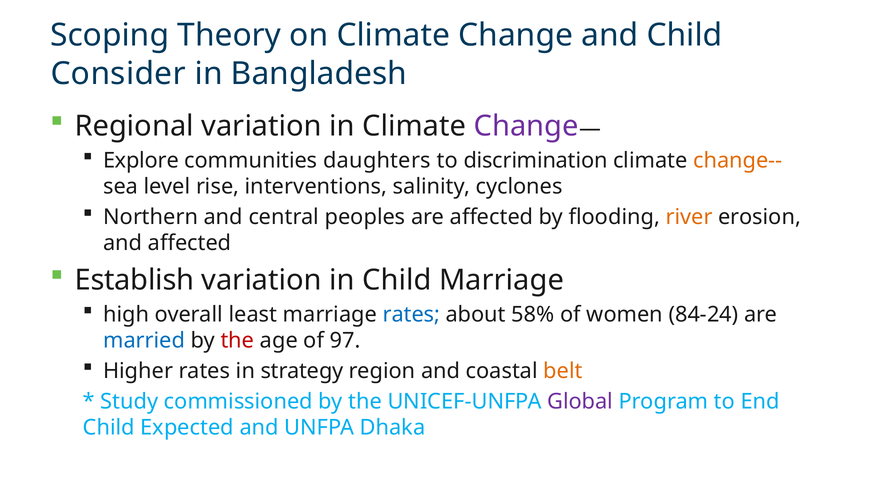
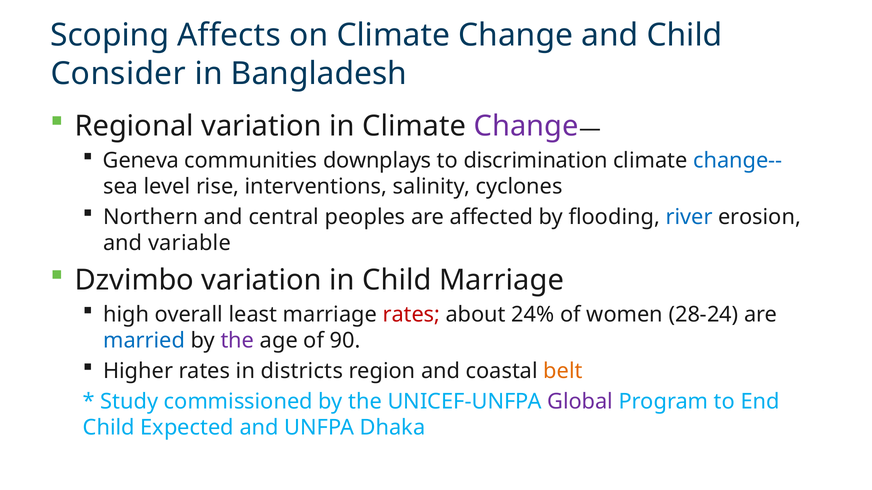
Theory: Theory -> Affects (229, 35)
Explore: Explore -> Geneva (141, 161)
daughters: daughters -> downplays (377, 161)
change-- colour: orange -> blue (738, 161)
river colour: orange -> blue (689, 217)
and affected: affected -> variable (190, 244)
Establish: Establish -> Dzvimbo (134, 280)
rates colour: blue -> red (411, 315)
58%: 58% -> 24% (533, 315)
84-24: 84-24 -> 28-24 (704, 315)
the colour: red -> purple (237, 341)
97: 97 -> 90 (345, 341)
strategy: strategy -> districts (302, 371)
